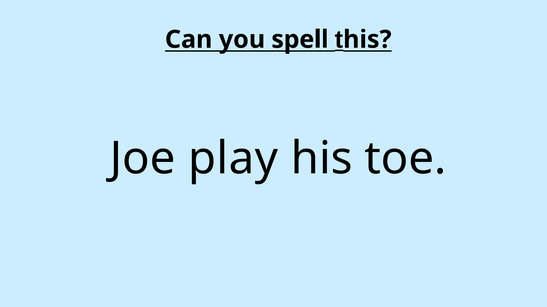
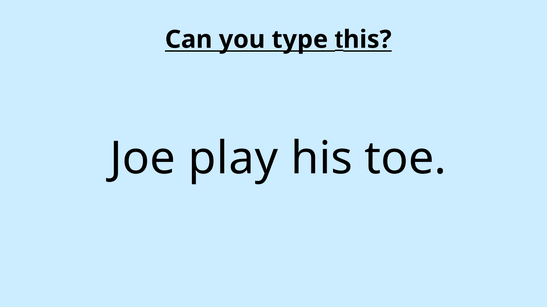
spell: spell -> type (300, 40)
